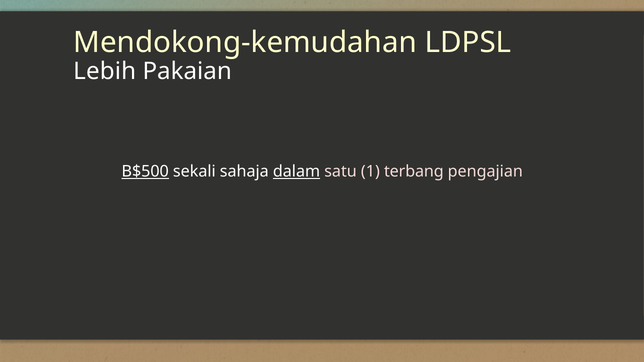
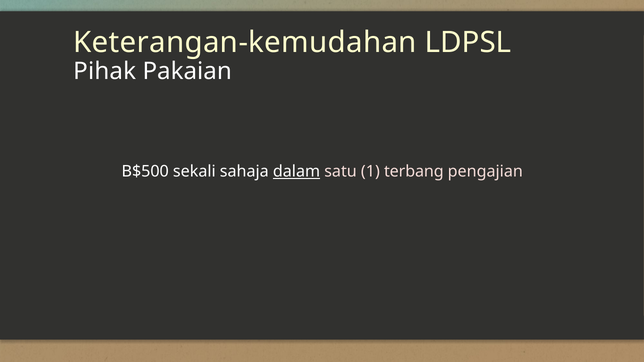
Mendokong-kemudahan: Mendokong-kemudahan -> Keterangan-kemudahan (245, 42)
Lebih: Lebih -> Pihak (105, 71)
B$500 underline: present -> none (145, 172)
